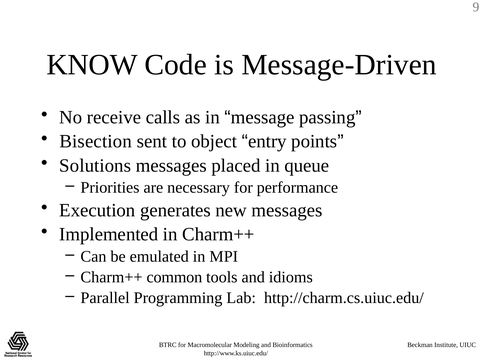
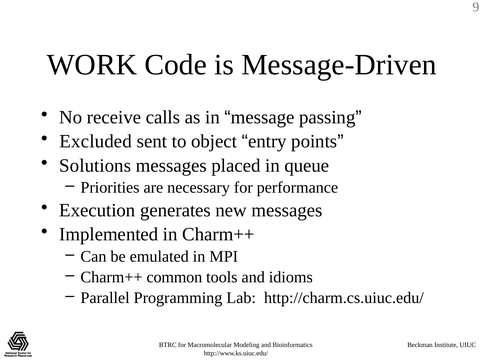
KNOW: KNOW -> WORK (92, 65)
Bisection: Bisection -> Excluded (96, 141)
